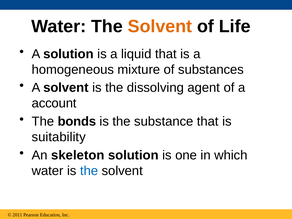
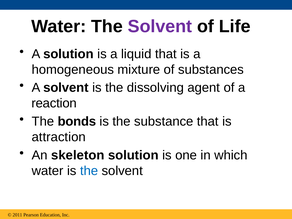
Solvent colour: orange -> purple (160, 26)
account: account -> reaction (54, 103)
suitability: suitability -> attraction (59, 137)
